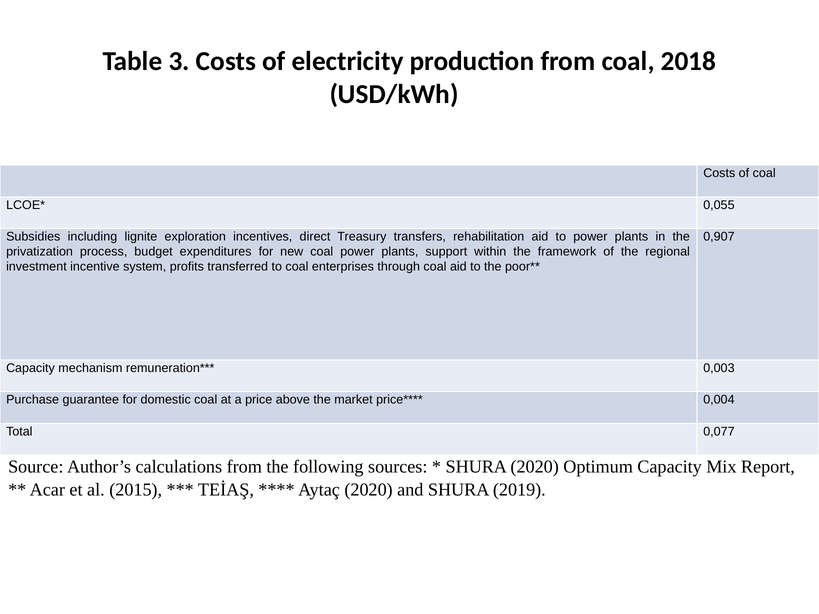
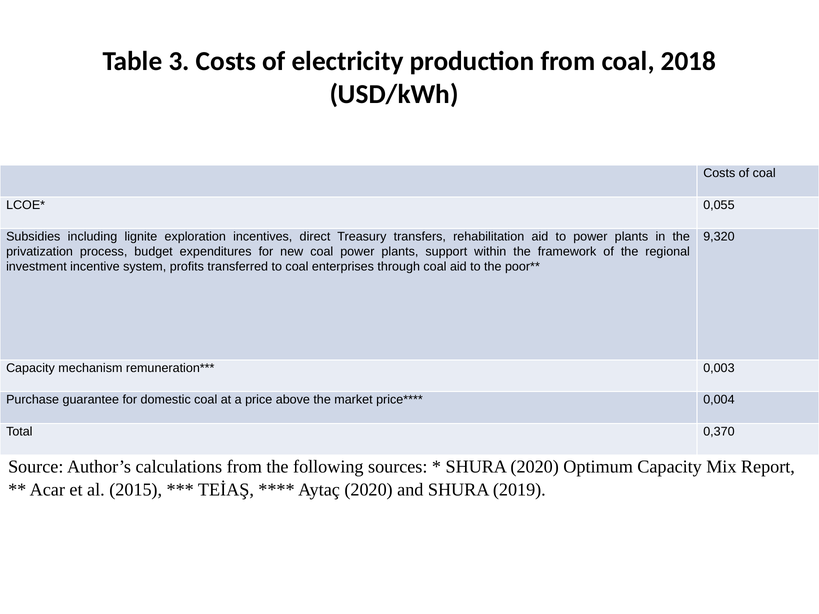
0,907: 0,907 -> 9,320 (719, 237)
0,077: 0,077 -> 0,370 (719, 432)
